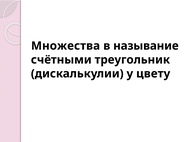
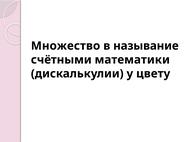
Множества: Множества -> Множество (66, 46)
треугольник: треугольник -> математики (132, 60)
